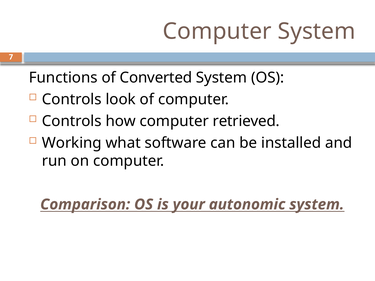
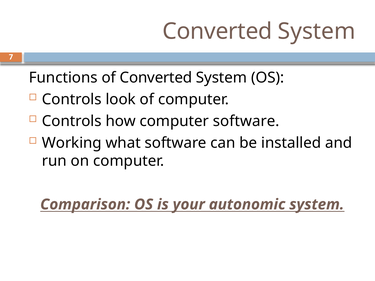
Computer: Computer -> Converted (217, 31)
computer retrieved: retrieved -> software (246, 121)
